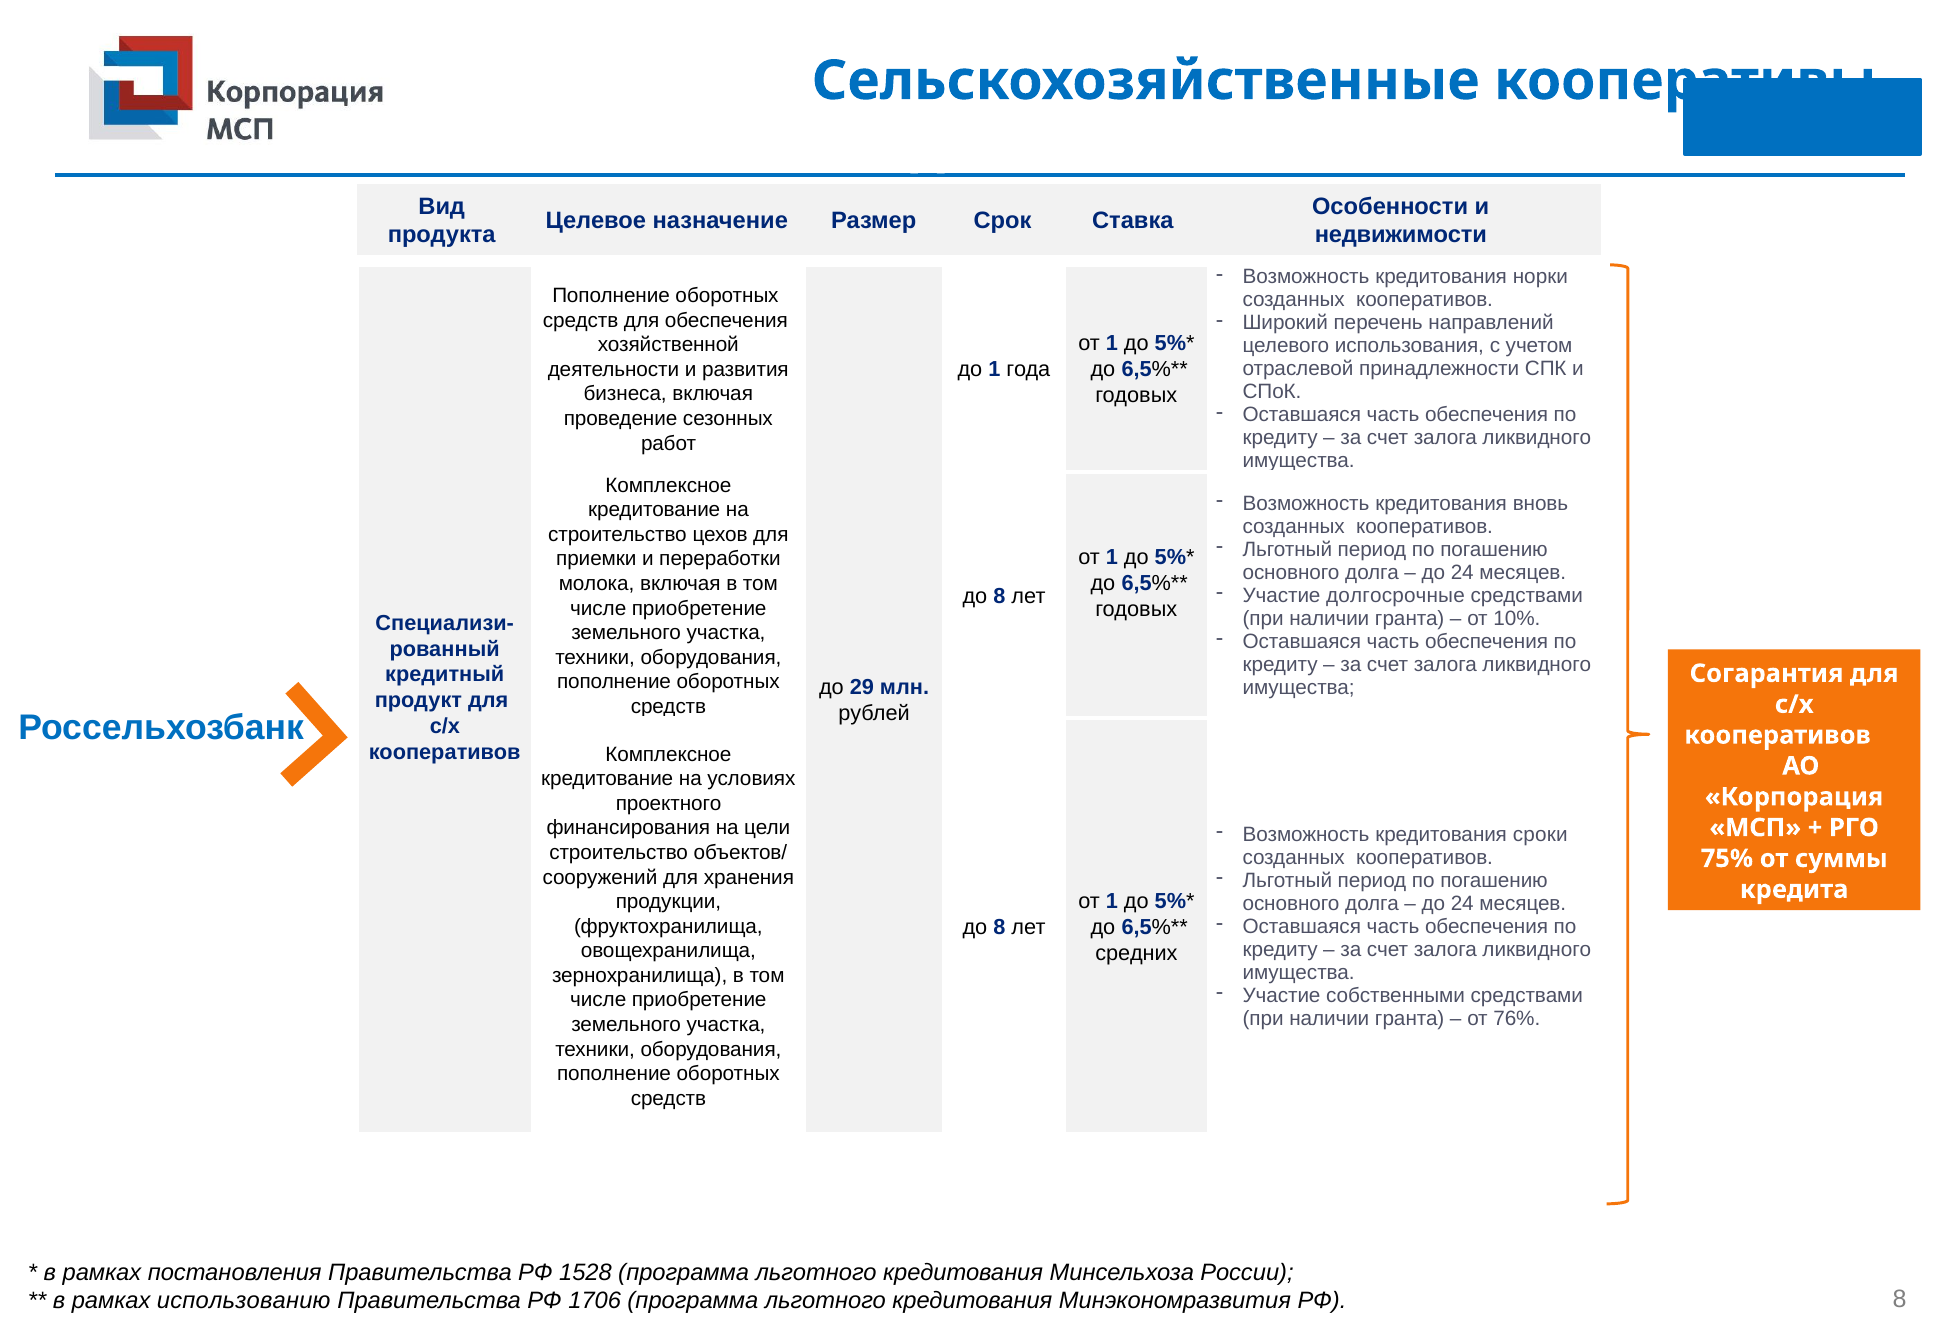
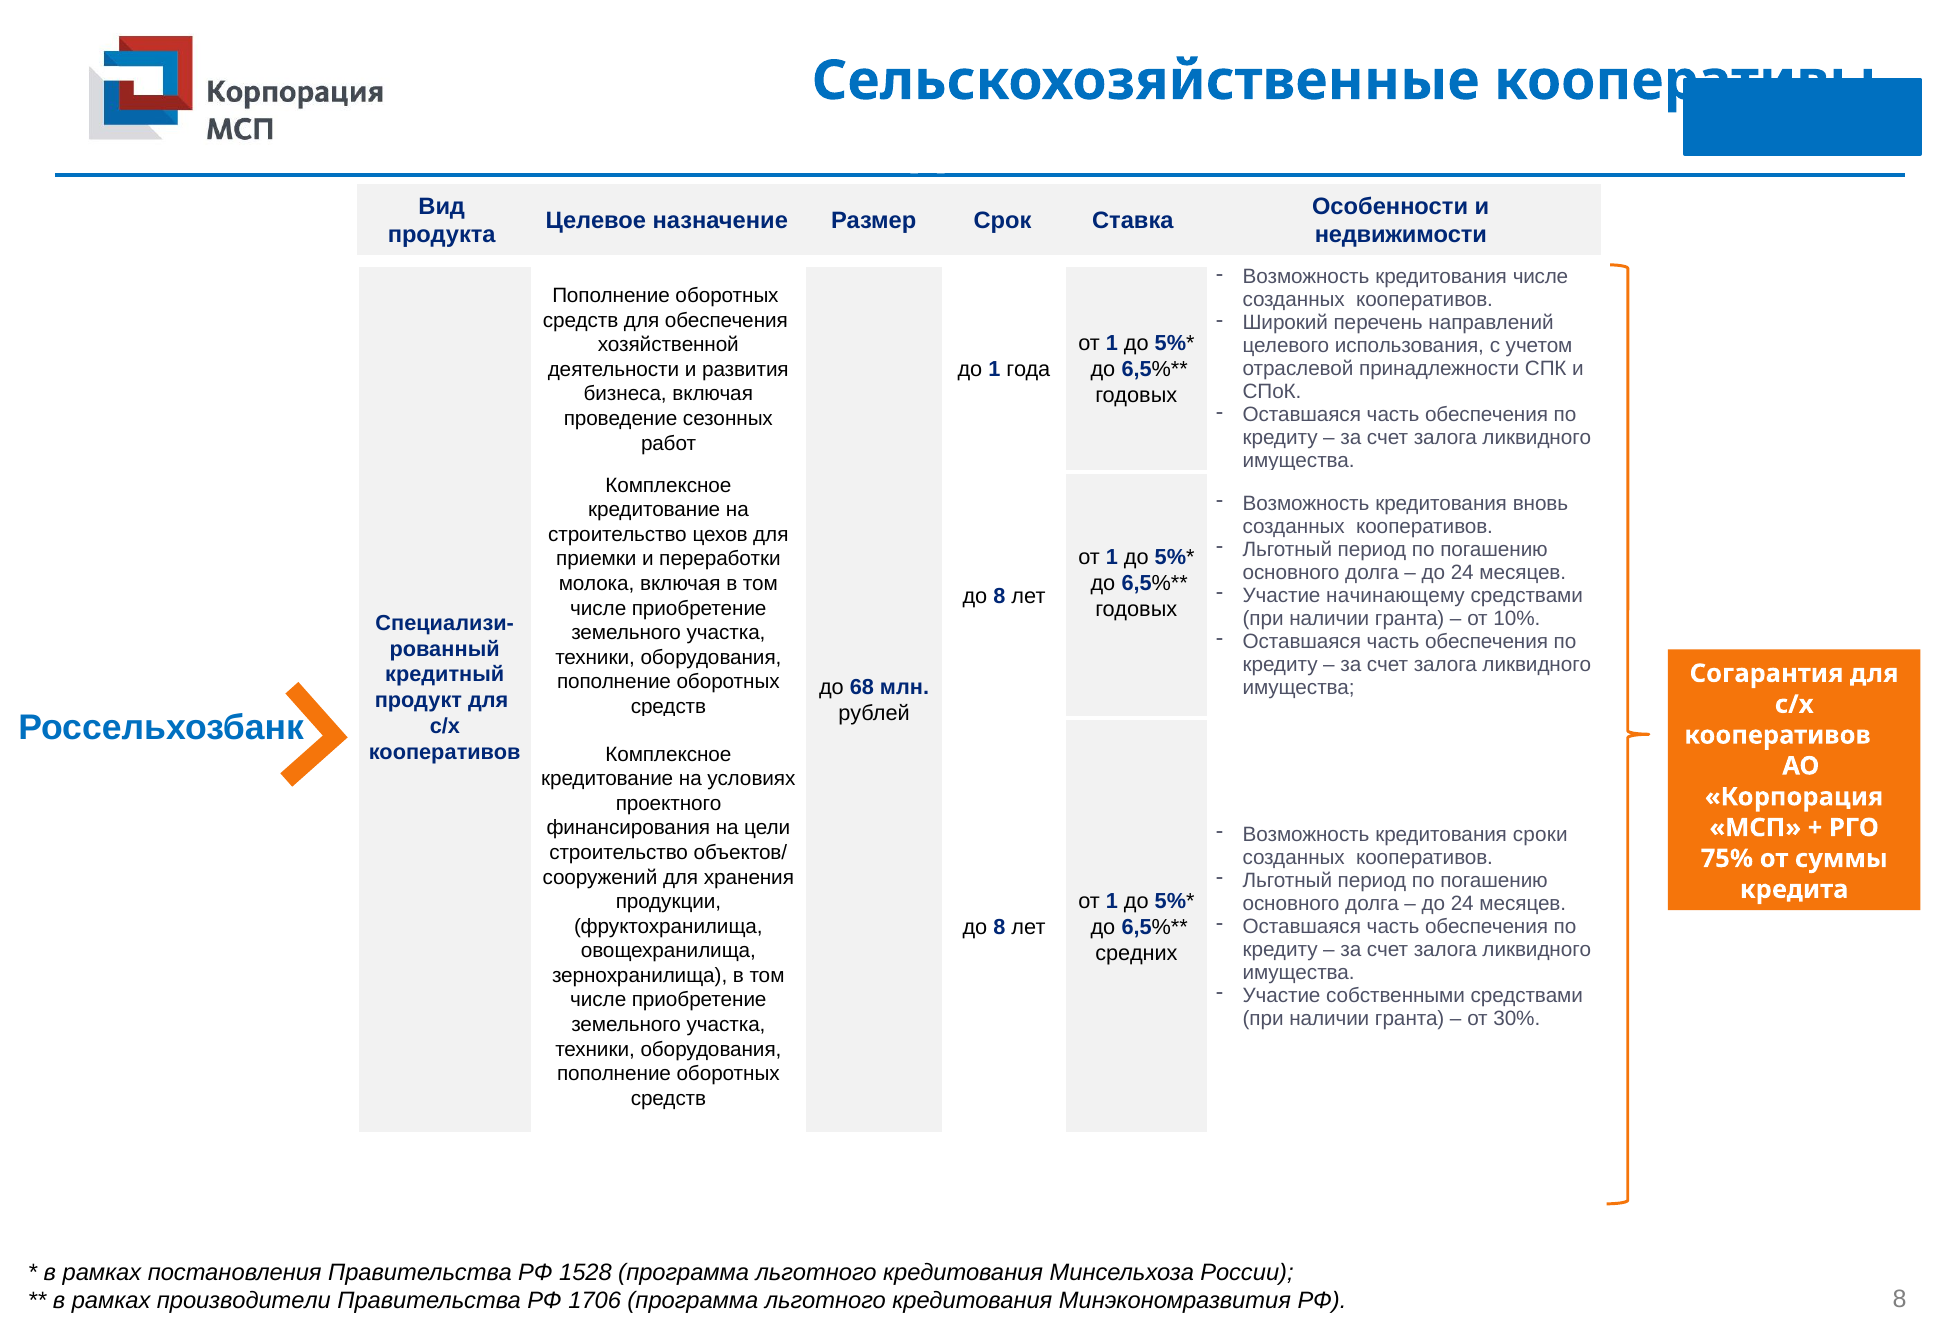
кредитования норки: норки -> числе (1540, 277)
долгосрочные: долгосрочные -> начинающему (1396, 595)
29: 29 -> 68 (862, 688)
76%: 76% -> 30% (1517, 1018)
использованию: использованию -> производители (244, 1301)
